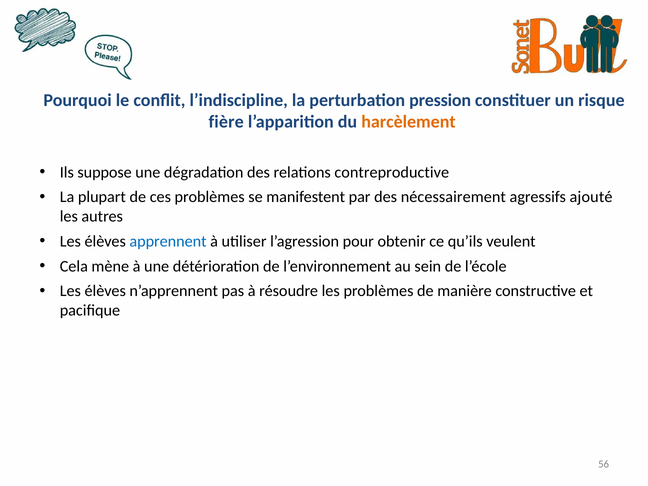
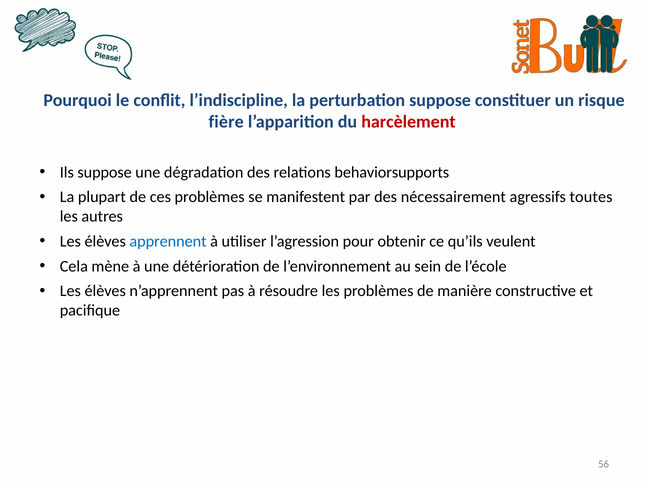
perturbation pression: pression -> suppose (440, 100)
harcèlement colour: orange -> red (408, 122)
contreproductive: contreproductive -> behaviorsupports (392, 172)
ajouté: ajouté -> toutes (591, 197)
